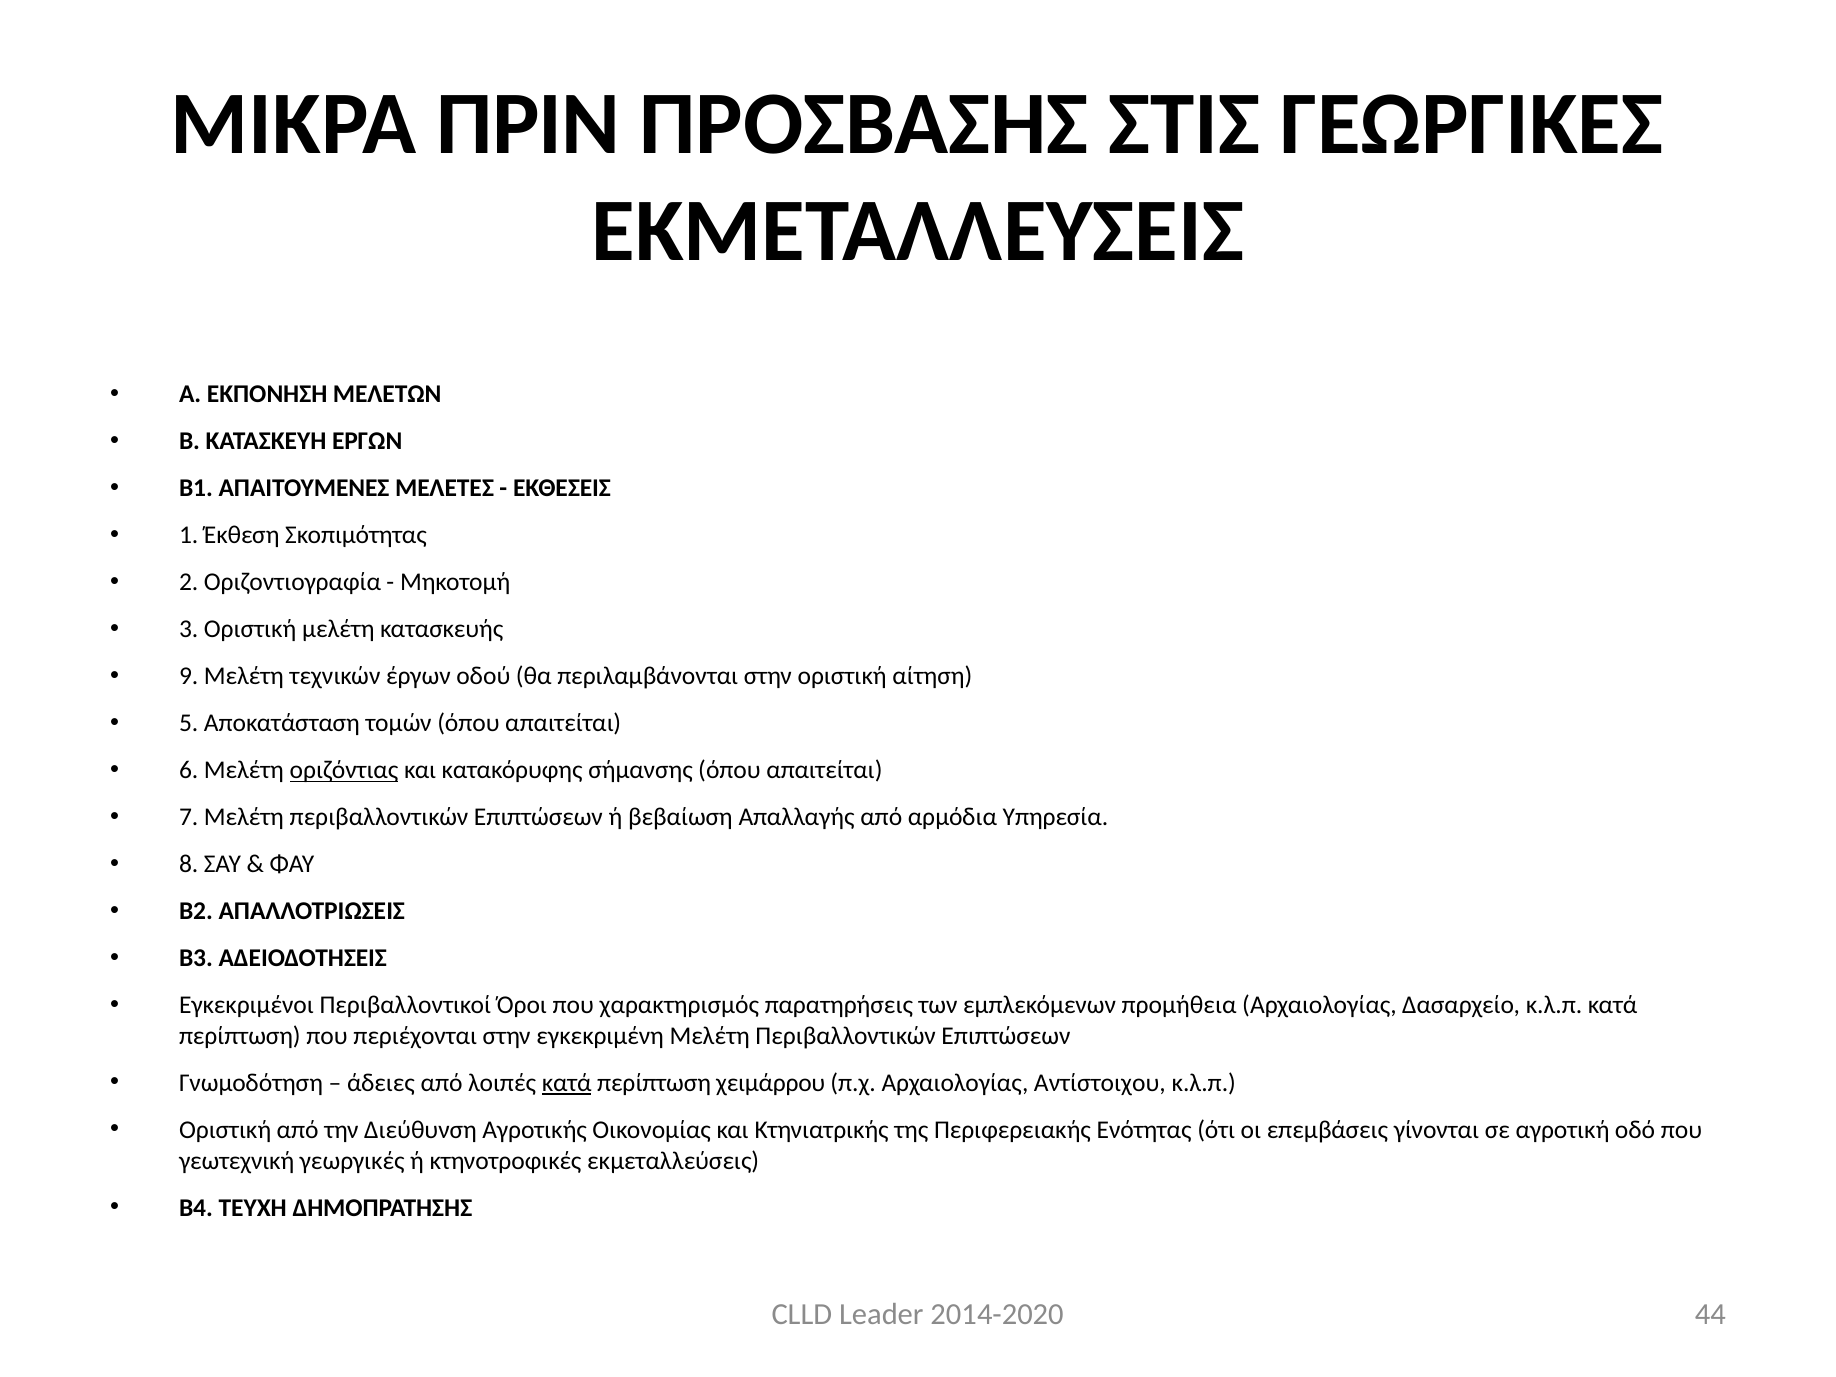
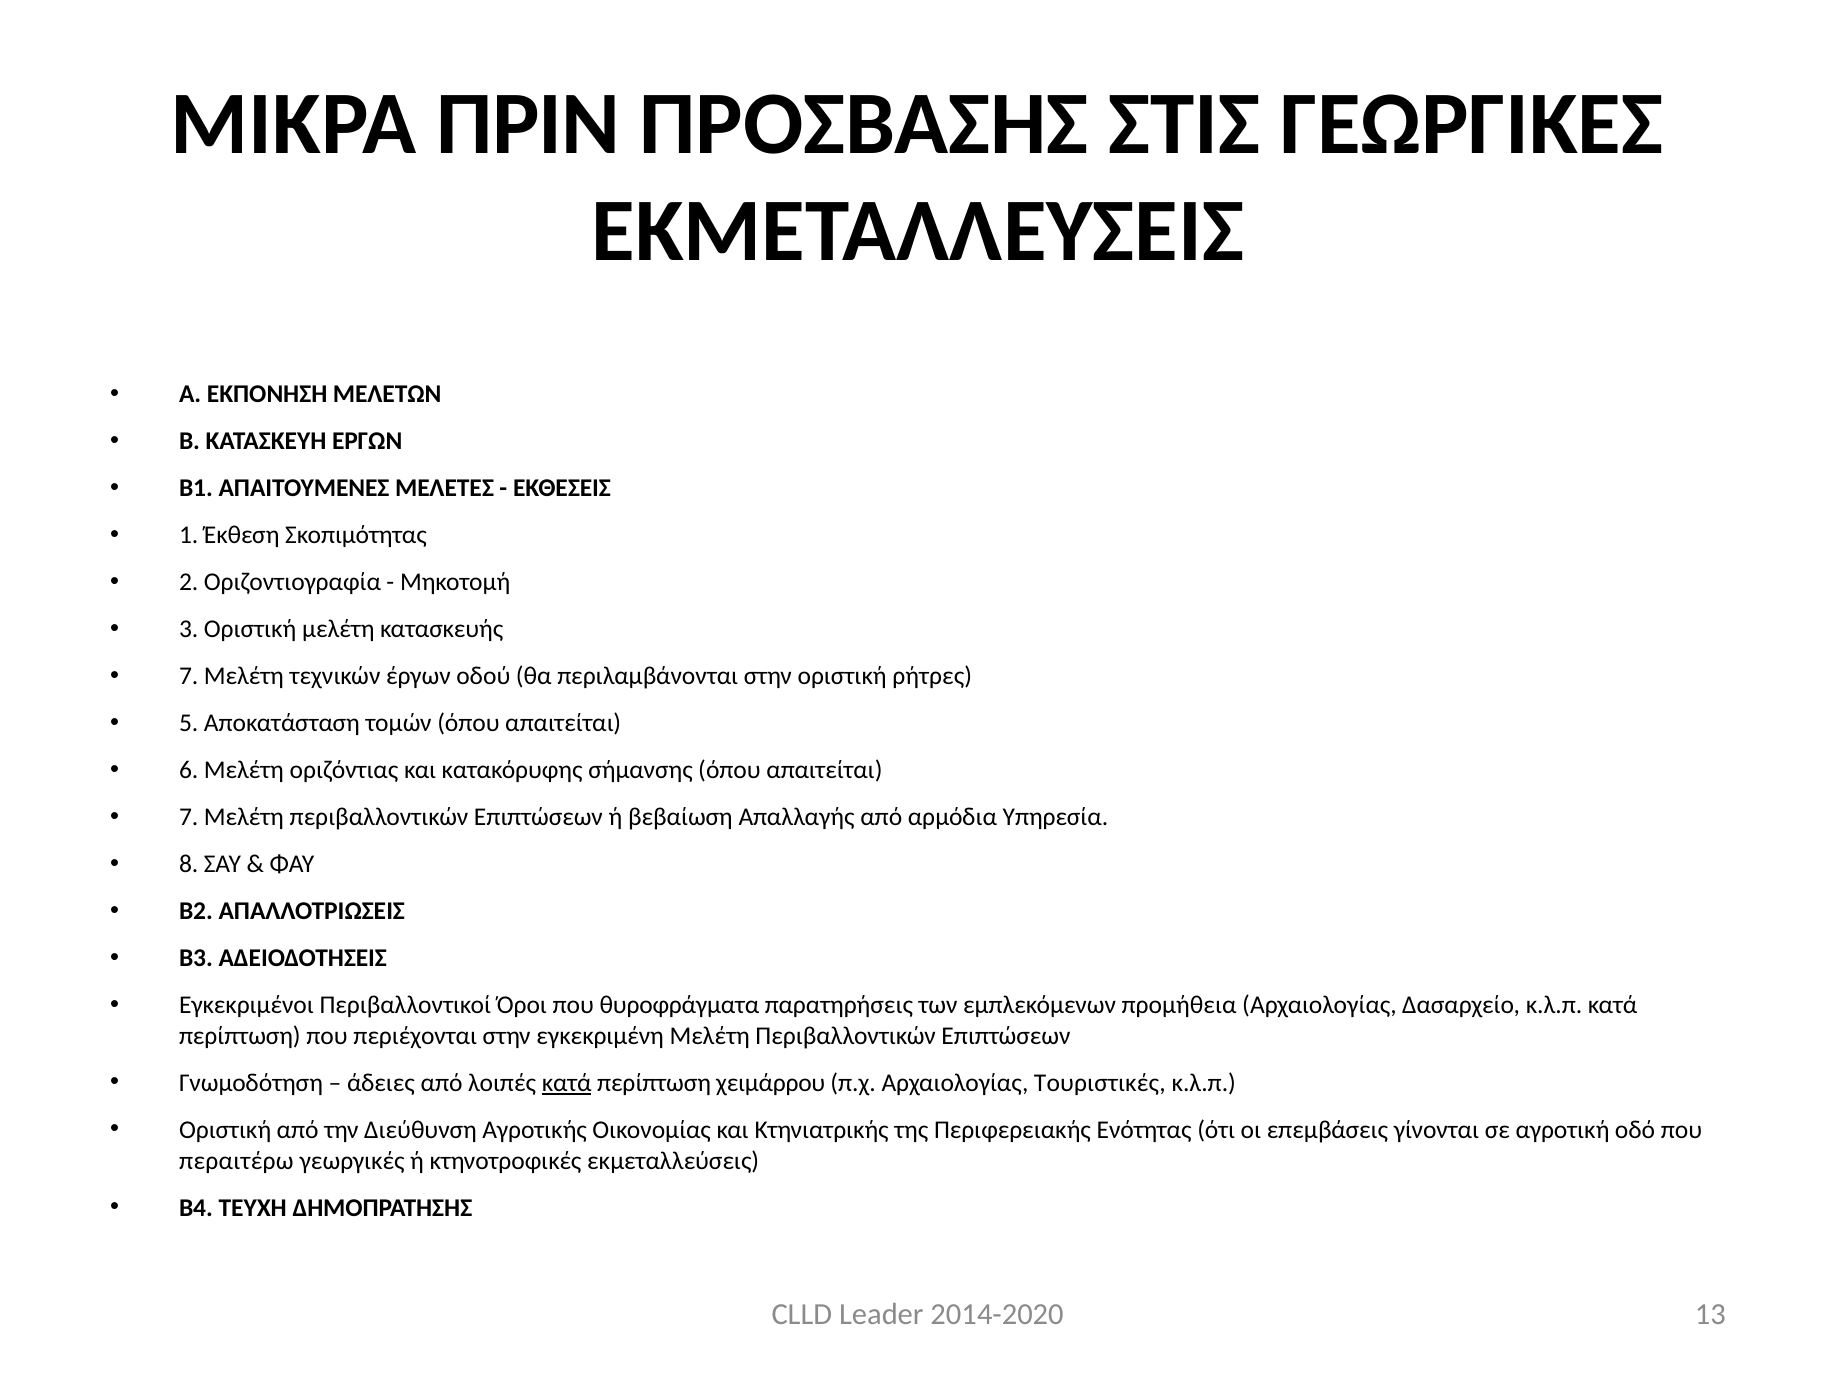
9: 9 -> 7 (189, 676)
αίτηση: αίτηση -> ρήτρες (932, 676)
οριζόντιας underline: present -> none (344, 770)
χαρακτηρισμός: χαρακτηρισμός -> θυροφράγματα (680, 1005)
Αντίστοιχου: Αντίστοιχου -> Τουριστικές (1100, 1083)
γεωτεχνική: γεωτεχνική -> περαιτέρω (236, 1161)
44: 44 -> 13 (1710, 1315)
